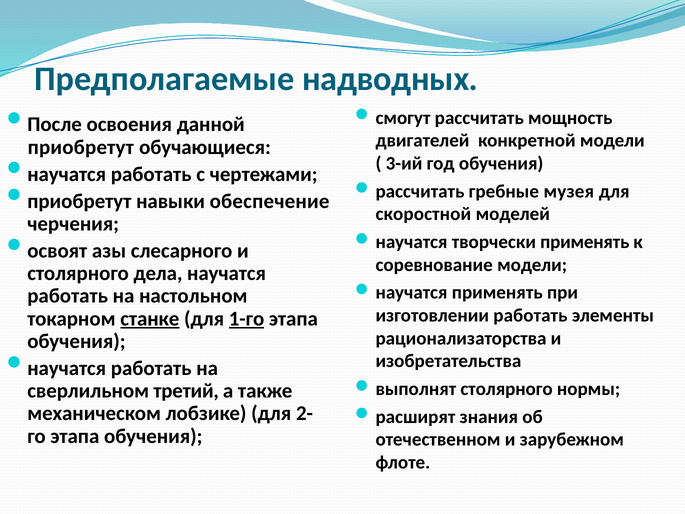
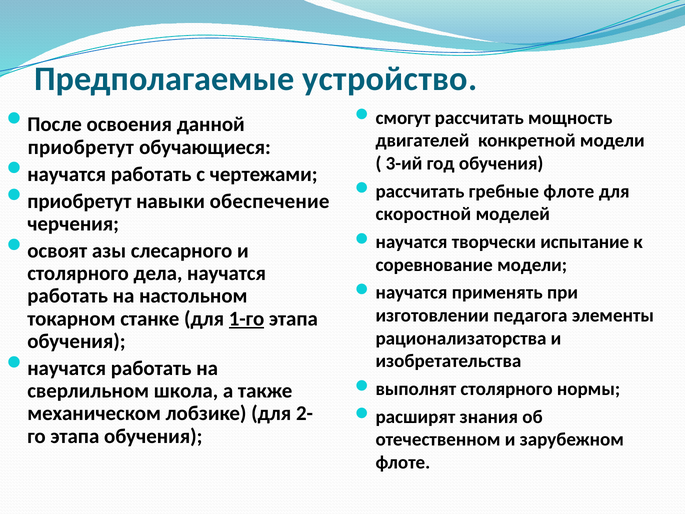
надводных: надводных -> устройство (390, 79)
гребные музея: музея -> флоте (569, 191)
творчески применять: применять -> испытание (585, 242)
изготовлении работать: работать -> педагога (530, 315)
станке underline: present -> none (150, 318)
третий: третий -> школа (186, 391)
